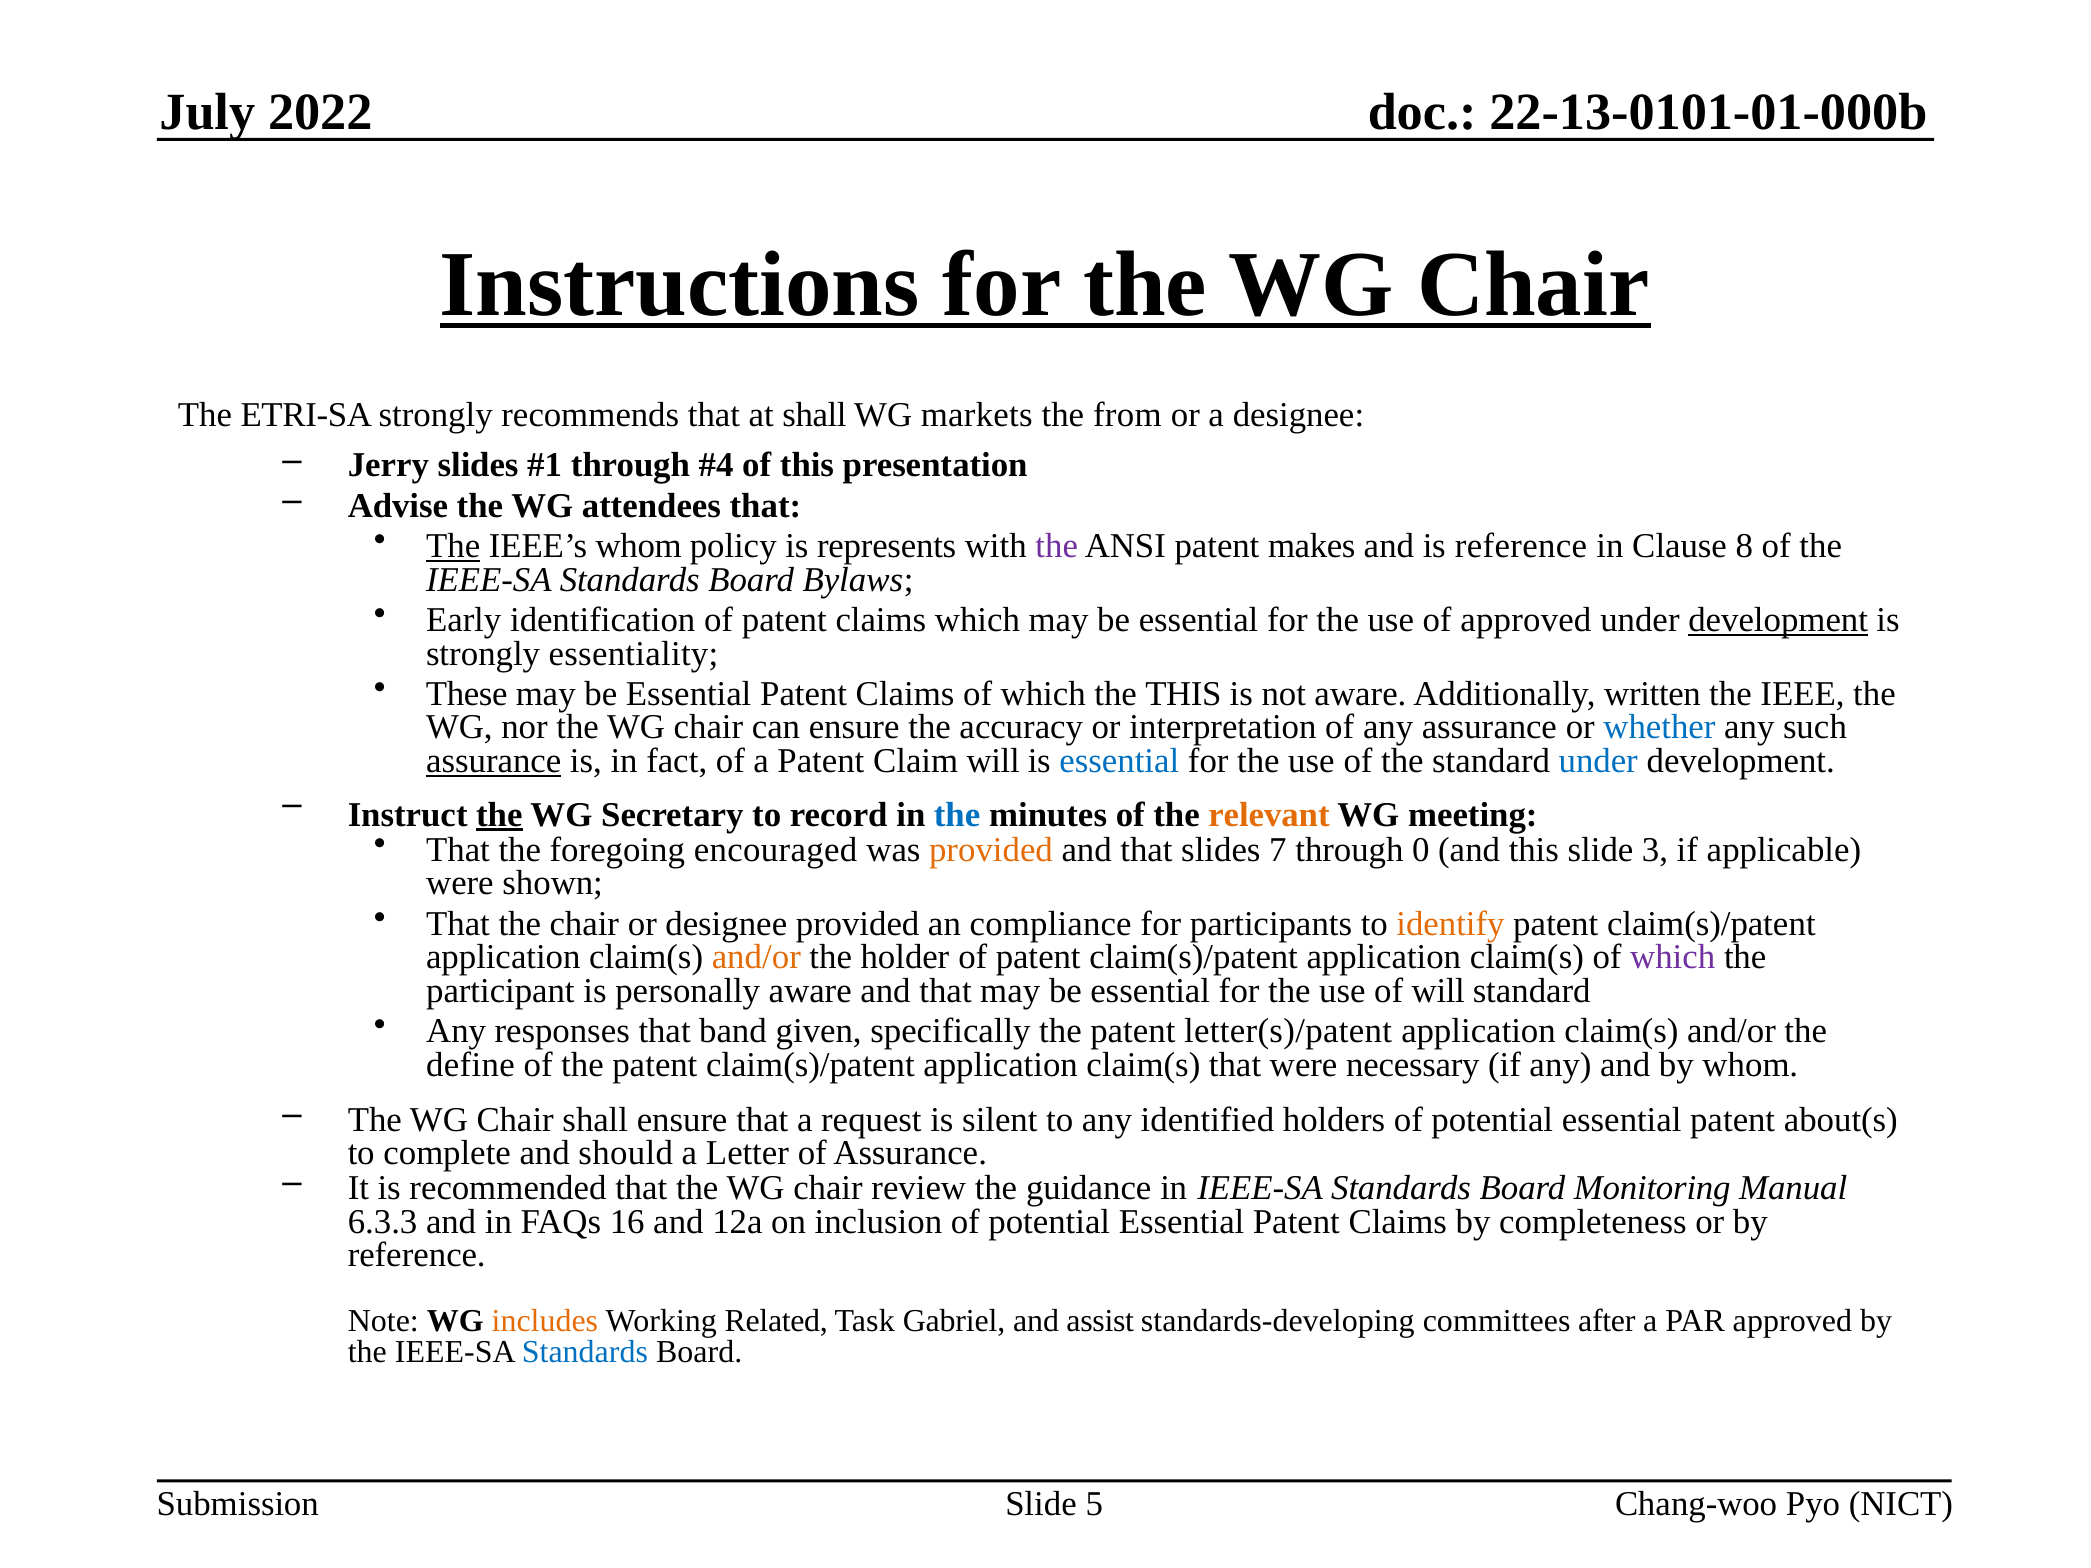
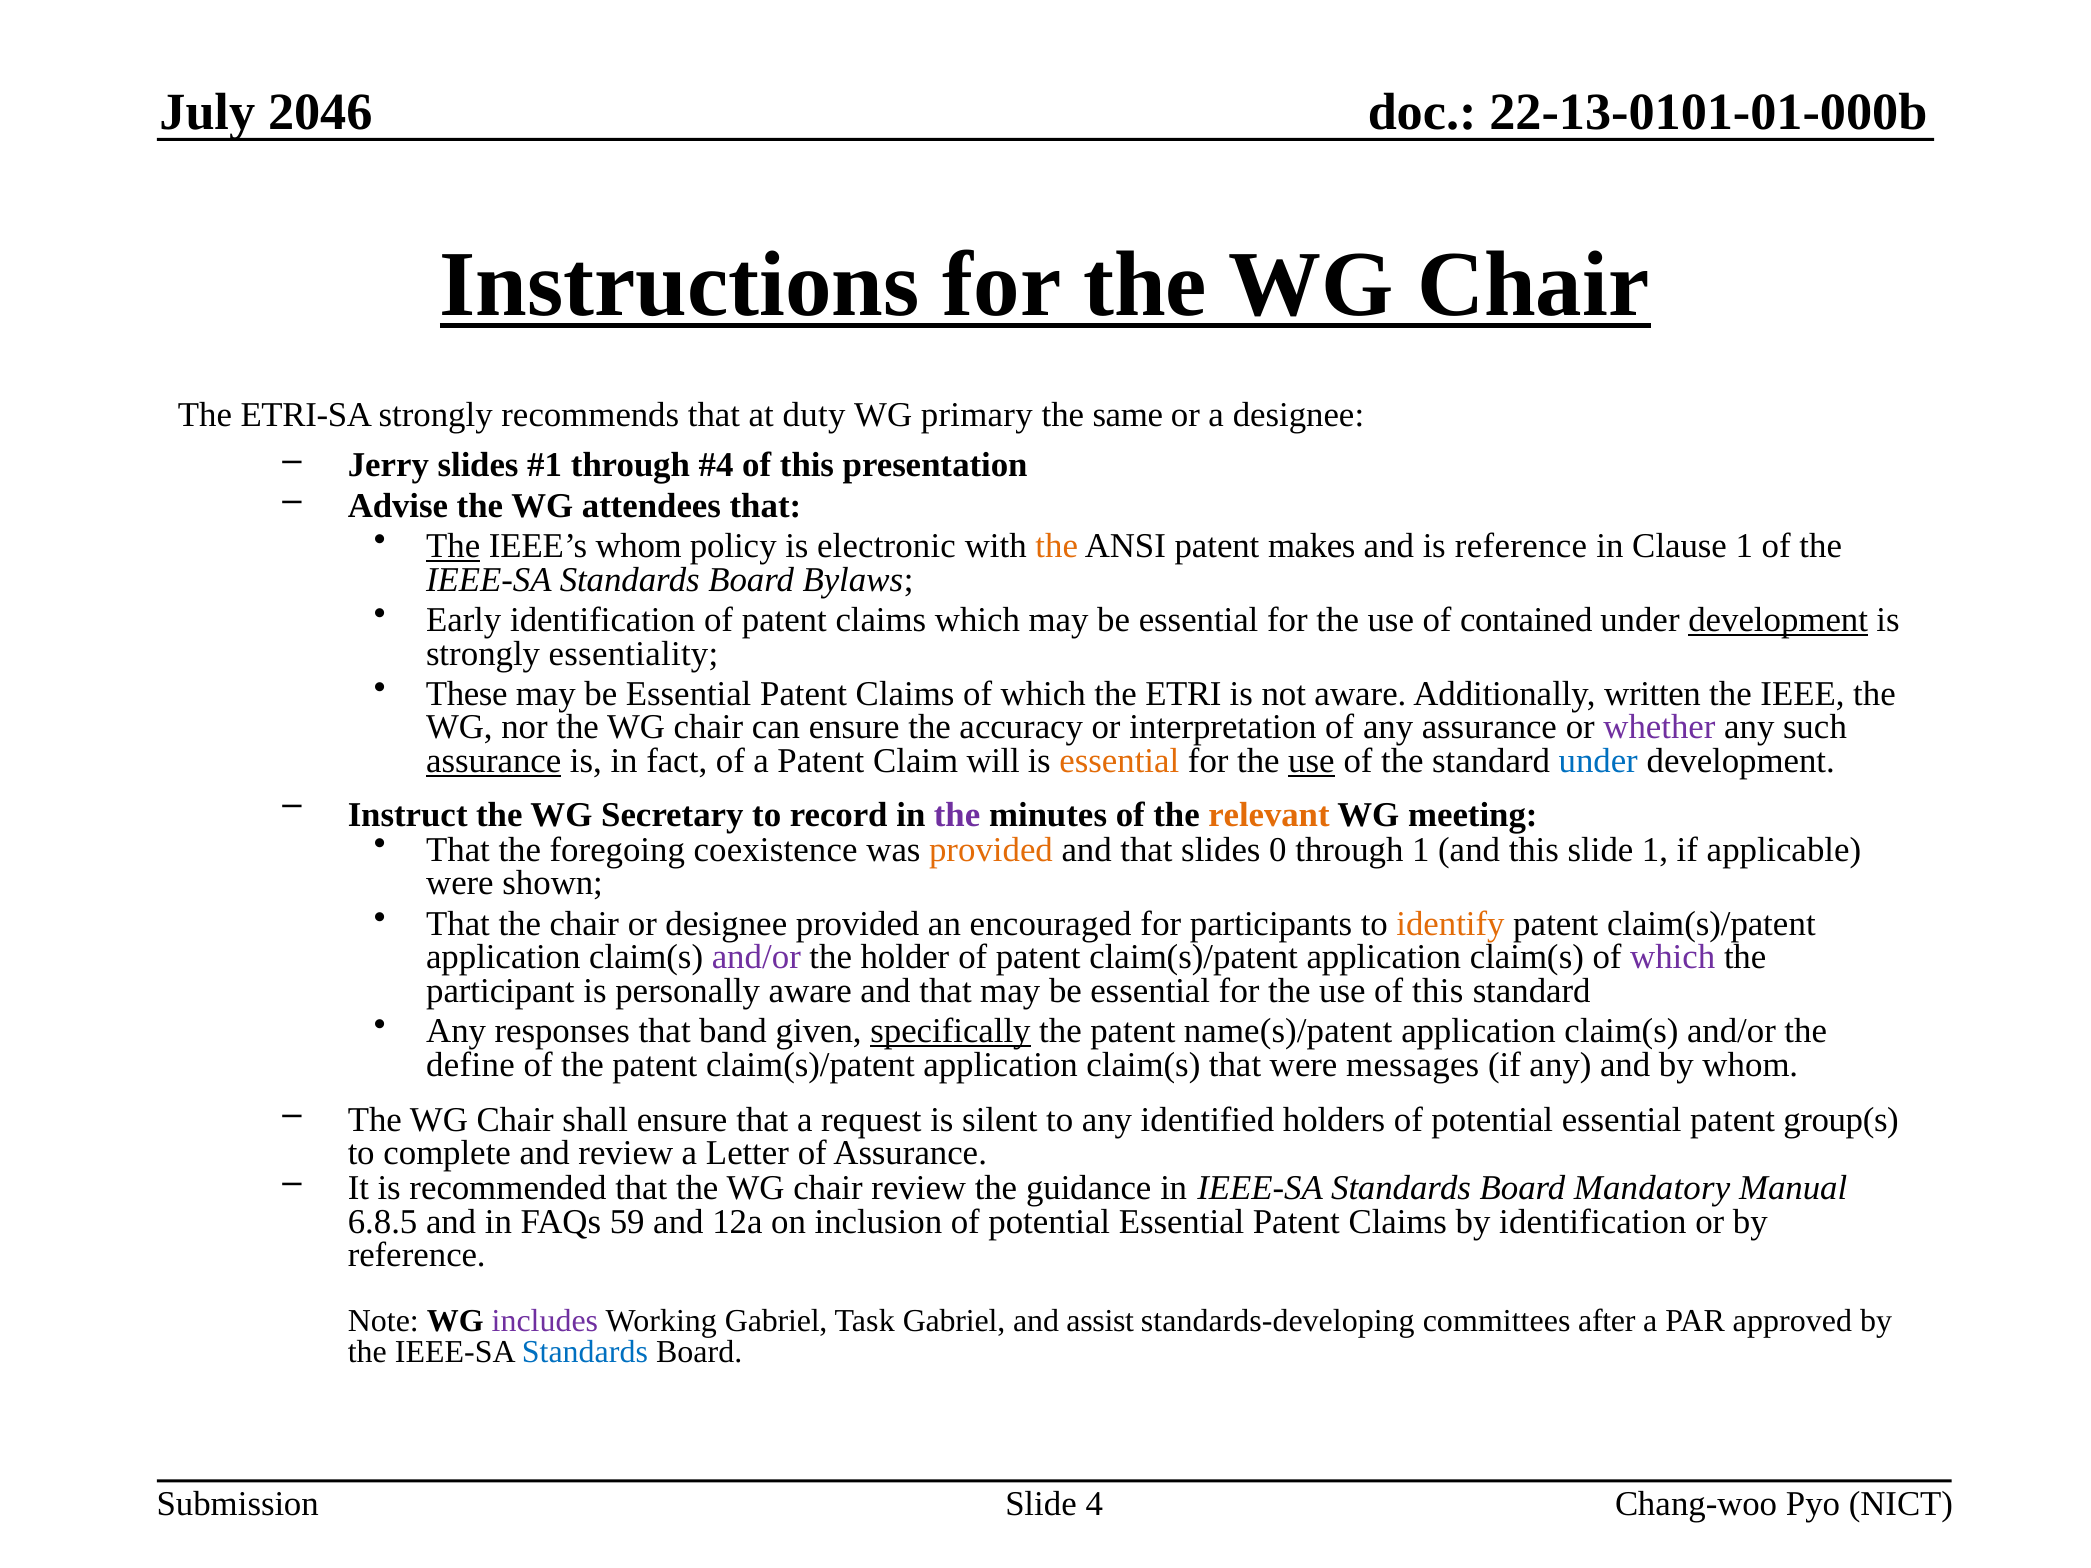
2022: 2022 -> 2046 (320, 112)
at shall: shall -> duty (814, 415)
markets: markets -> primary (977, 415)
from: from -> same (1128, 415)
represents: represents -> electronic (886, 546)
the colour: purple -> orange (1057, 546)
Clause 8: 8 -> 1 (1744, 546)
of approved: approved -> contained (1526, 620)
the THIS: THIS -> ETRI (1183, 694)
whether colour: blue -> purple (1659, 728)
essential colour: blue -> orange (1119, 761)
use underline: none -> present (1311, 761)
the underline: present -> none (499, 815)
the colour: blue -> purple (957, 815)
encouraged: encouraged -> coexistence (776, 850)
7: 7 -> 0 (1278, 850)
through 0: 0 -> 1 (1421, 850)
slide 3: 3 -> 1 (1655, 850)
compliance: compliance -> encouraged (1051, 924)
and/or colour: orange -> purple (756, 957)
use of will: will -> this (1438, 991)
specifically underline: none -> present (950, 1031)
letter(s)/patent: letter(s)/patent -> name(s)/patent (1288, 1031)
necessary: necessary -> messages (1413, 1065)
about(s: about(s -> group(s (1841, 1120)
and should: should -> review (626, 1153)
Monitoring: Monitoring -> Mandatory (1652, 1189)
6.3.3: 6.3.3 -> 6.8.5 (383, 1222)
16: 16 -> 59 (627, 1222)
by completeness: completeness -> identification (1593, 1222)
includes colour: orange -> purple (545, 1321)
Working Related: Related -> Gabriel (776, 1321)
5: 5 -> 4 (1094, 1504)
